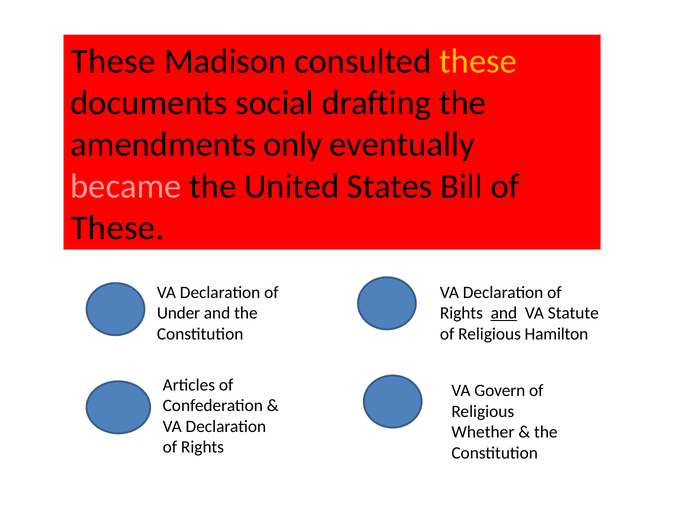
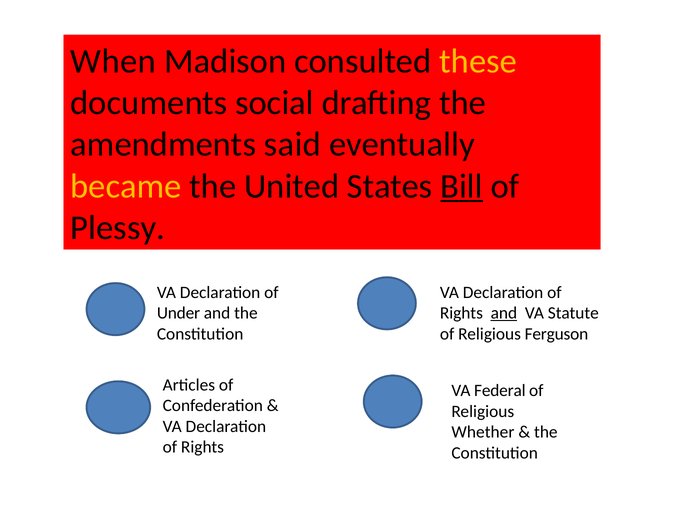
These: These -> When (113, 61)
only: only -> said (292, 144)
became colour: pink -> yellow (126, 186)
Bill underline: none -> present (462, 186)
These: These -> Plessy (118, 228)
Hamilton: Hamilton -> Ferguson (556, 334)
Govern: Govern -> Federal (500, 390)
